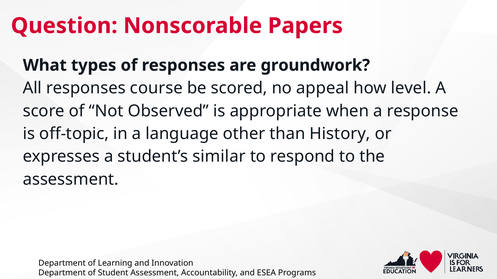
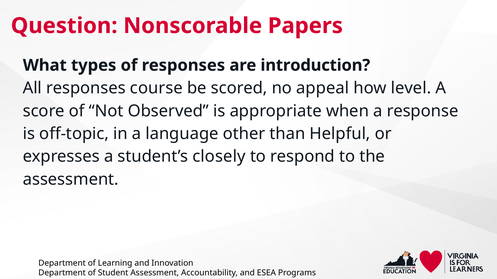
groundwork: groundwork -> introduction (315, 65)
History: History -> Helpful (340, 134)
similar: similar -> closely (219, 157)
